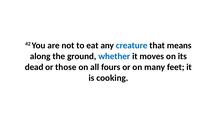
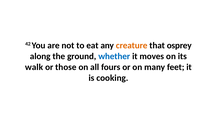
creature colour: blue -> orange (132, 45)
means: means -> osprey (179, 45)
dead: dead -> walk (34, 67)
